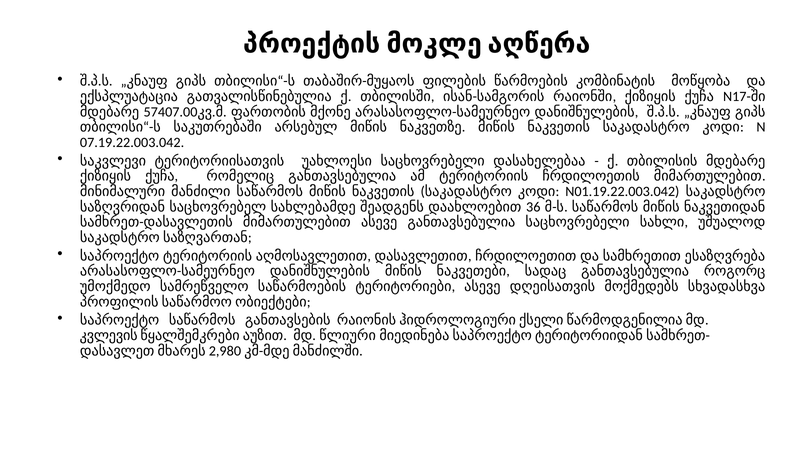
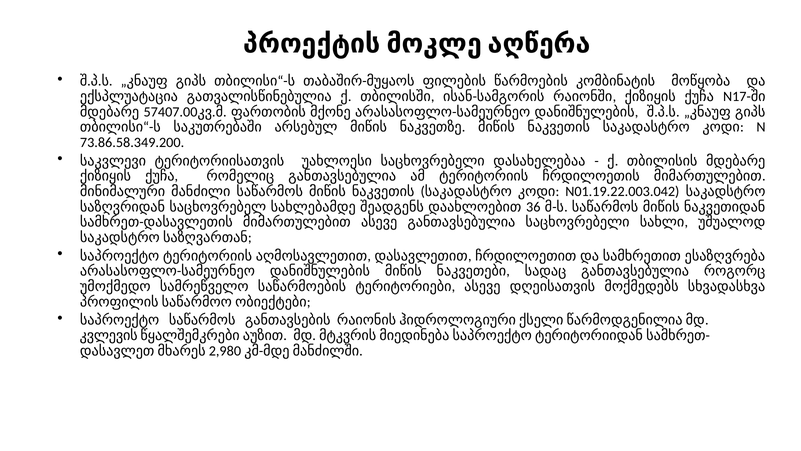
07.19.22.003.042: 07.19.22.003.042 -> 73.86.58.349.200 (132, 142)
წლიური: წლიური -> მტკვრის (348, 335)
